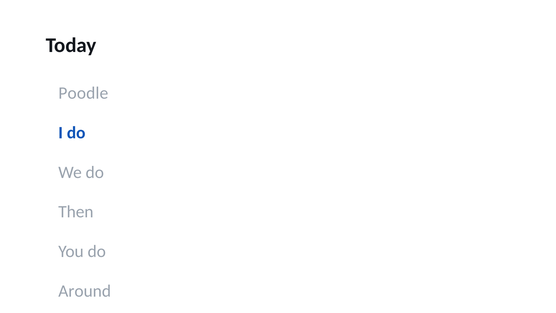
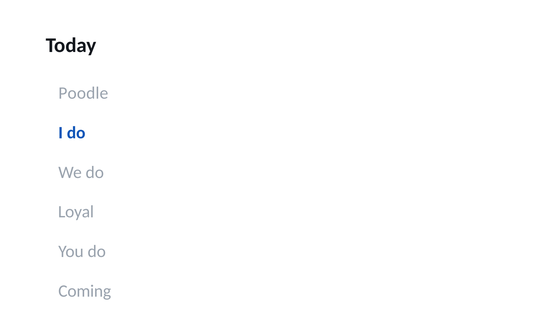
Then: Then -> Loyal (76, 212)
Around: Around -> Coming (85, 291)
